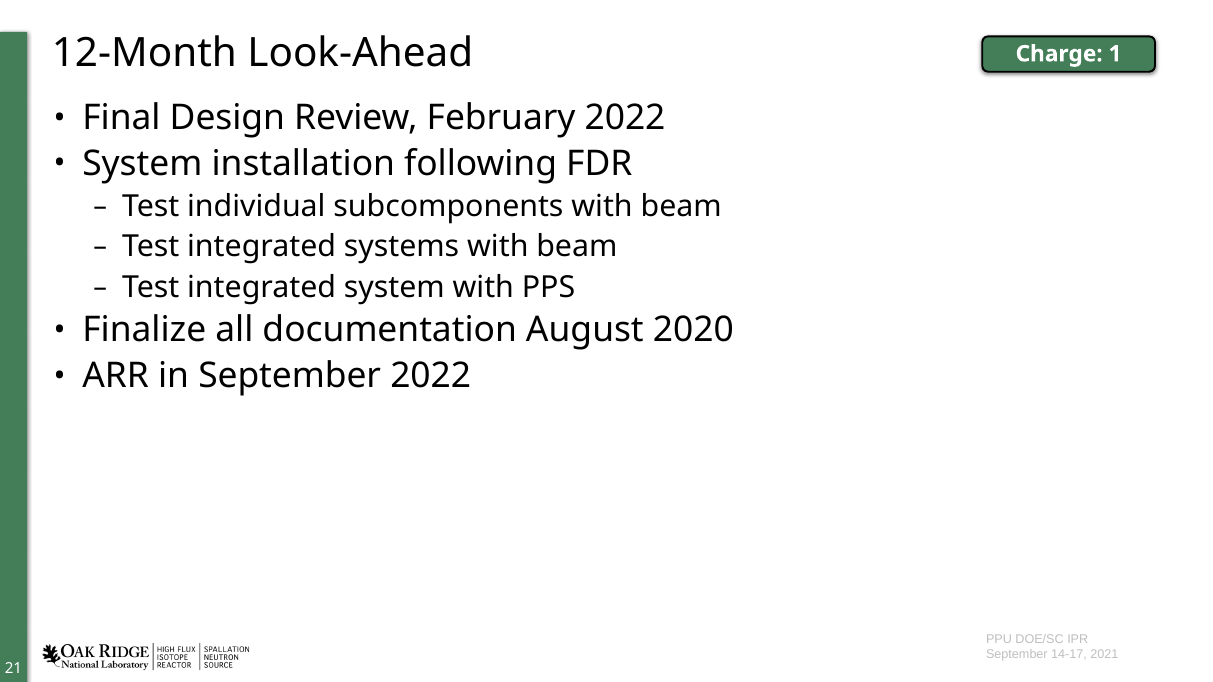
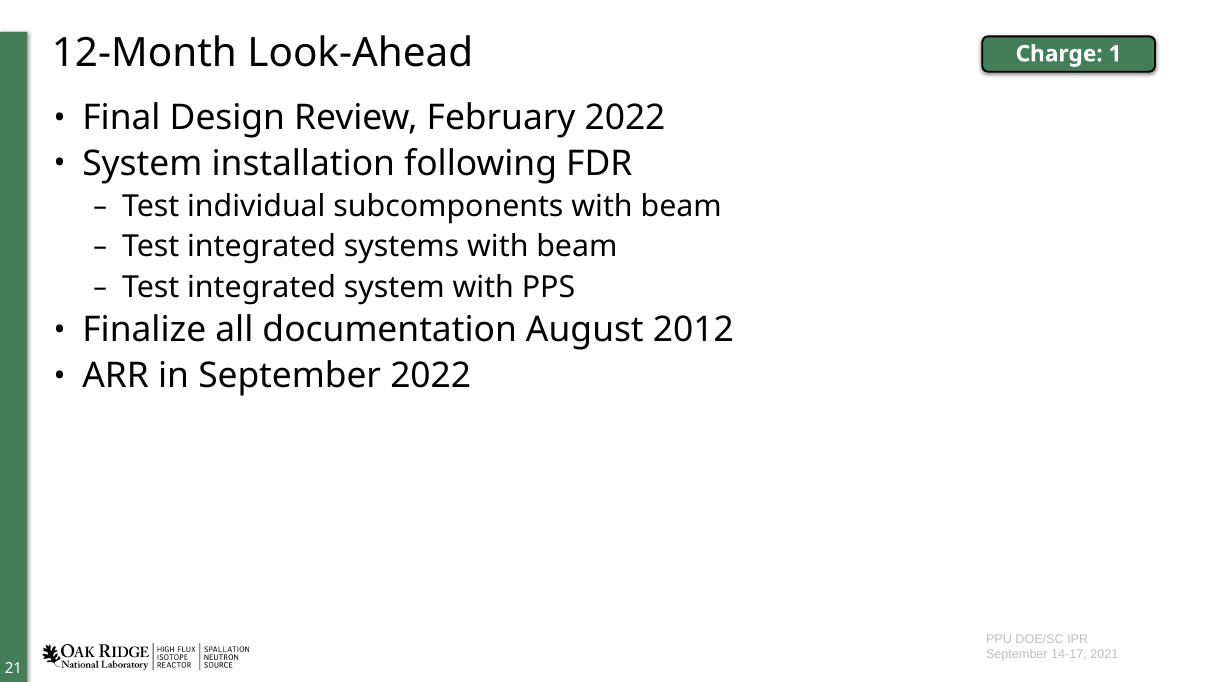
2020: 2020 -> 2012 (693, 330)
